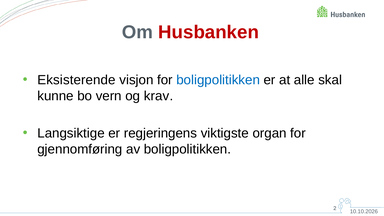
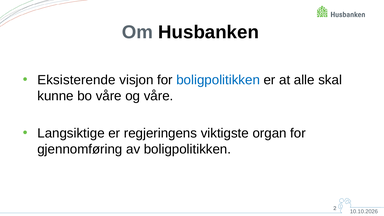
Husbanken colour: red -> black (209, 32)
bo vern: vern -> våre (109, 96)
og krav: krav -> våre (159, 96)
